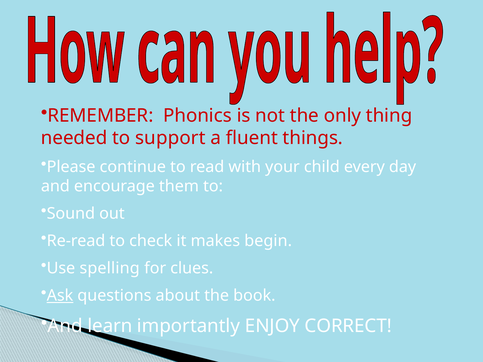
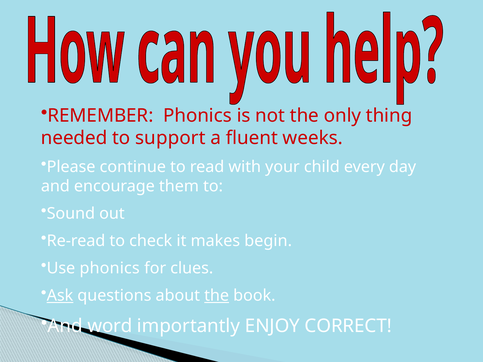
things: things -> weeks (313, 138)
Use spelling: spelling -> phonics (110, 268)
the underline: none -> present (217, 296)
learn: learn -> word (110, 326)
